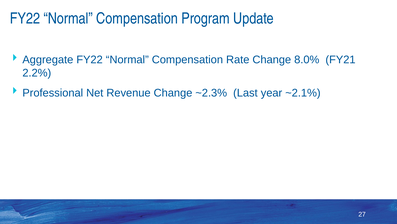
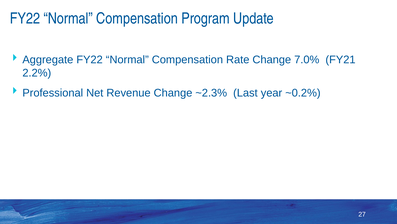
8.0%: 8.0% -> 7.0% (307, 60)
~2.1%: ~2.1% -> ~0.2% (303, 93)
